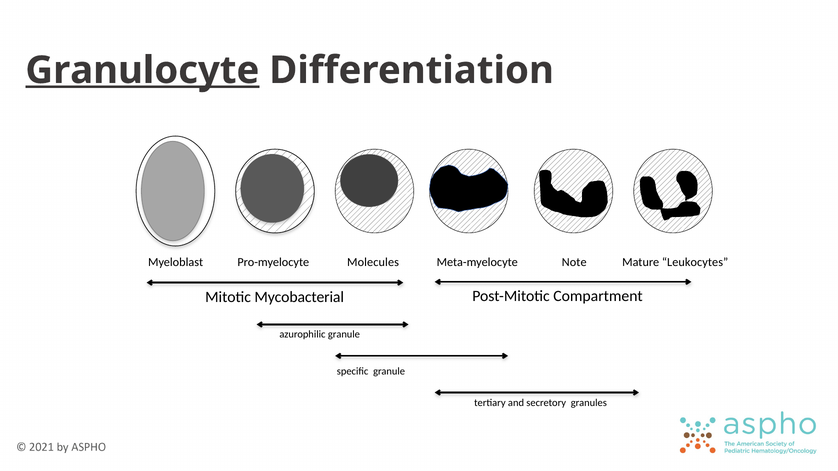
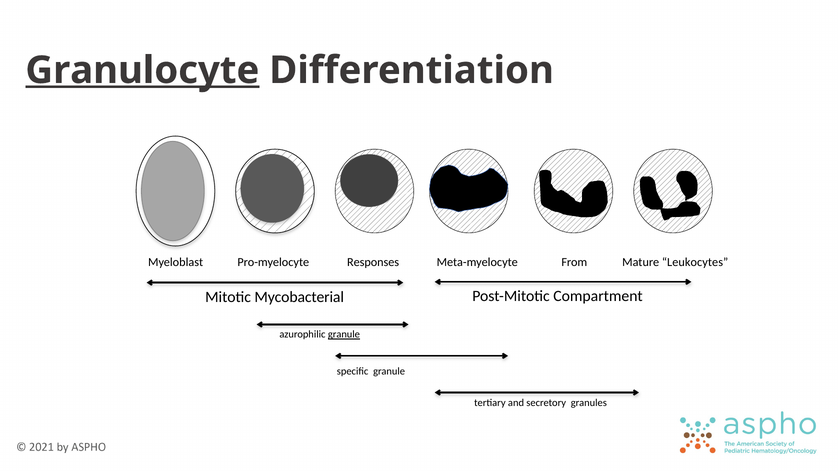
Molecules: Molecules -> Responses (373, 262)
Note: Note -> From (574, 262)
granule underline: none -> present (344, 335)
